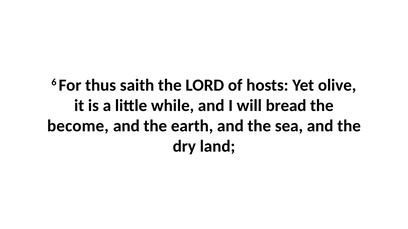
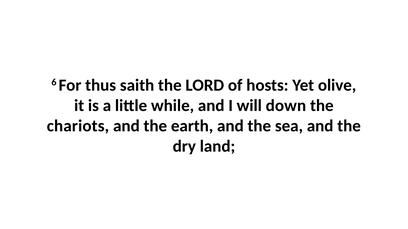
bread: bread -> down (286, 106)
become: become -> chariots (78, 126)
